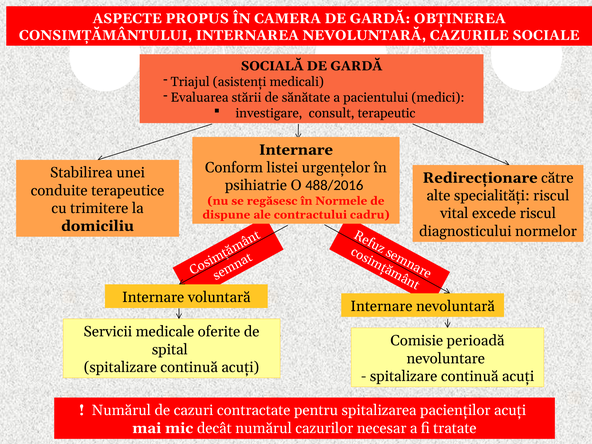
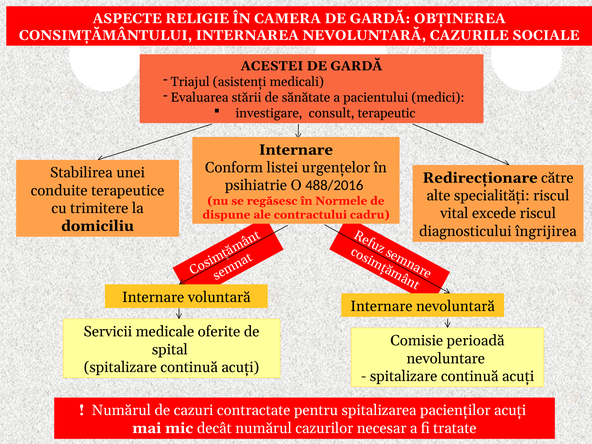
PROPUS: PROPUS -> RELIGIE (197, 19)
SOCIALĂ: SOCIALĂ -> ACESTEI (272, 66)
normelor: normelor -> îngrijirea (546, 231)
